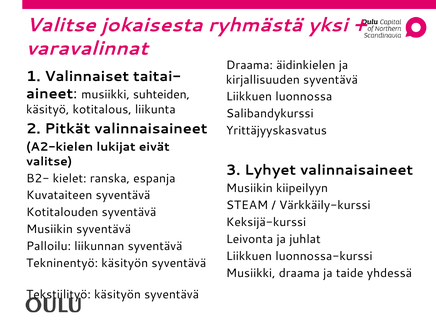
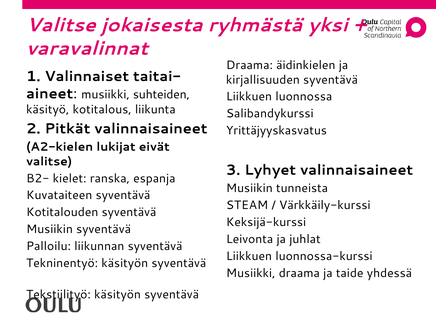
kiipeilyyn: kiipeilyyn -> tunneista (302, 188)
